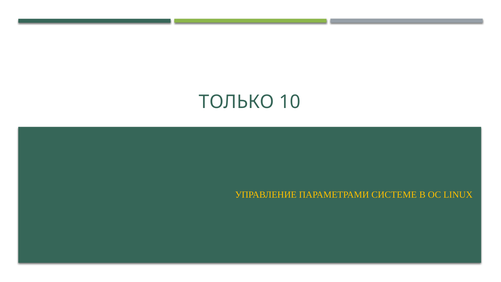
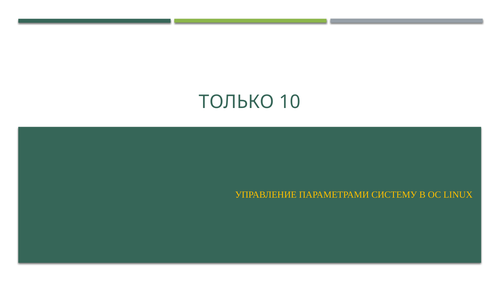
СИСТЕМЕ: СИСТЕМЕ -> СИСТЕМУ (394, 195)
